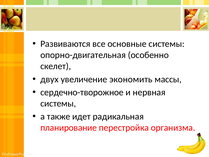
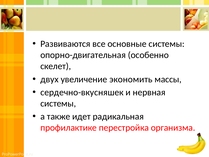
сердечно-творожное: сердечно-творожное -> сердечно-вкусняшек (82, 92)
планирование: планирование -> профилактике (69, 127)
